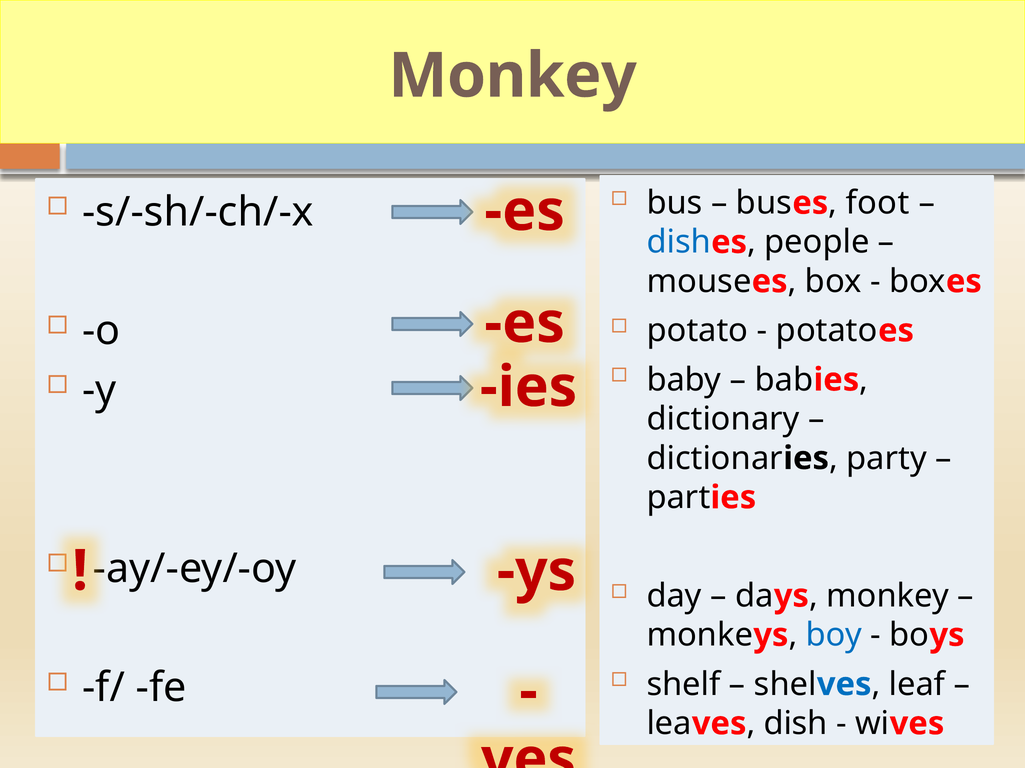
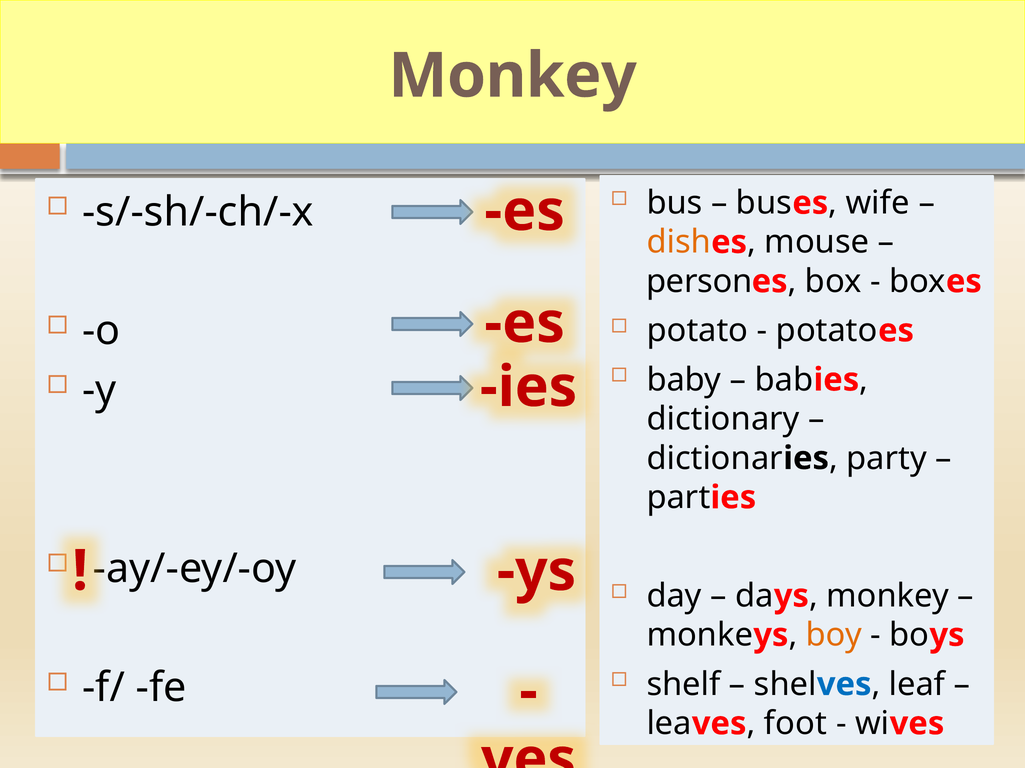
foot: foot -> wife (878, 203)
dish colour: blue -> orange (679, 242)
people: people -> mouse (817, 242)
mouse: mouse -> person (699, 282)
boy colour: blue -> orange (834, 636)
dish: dish -> foot (795, 724)
